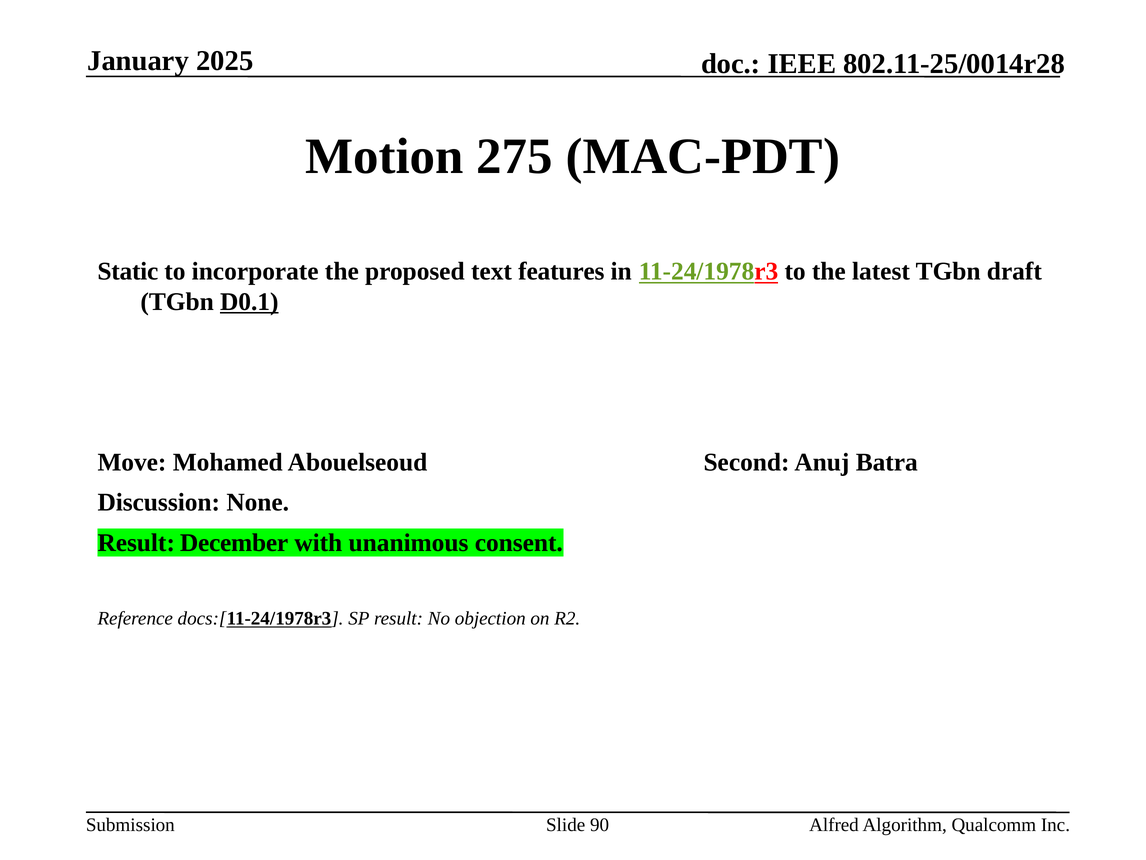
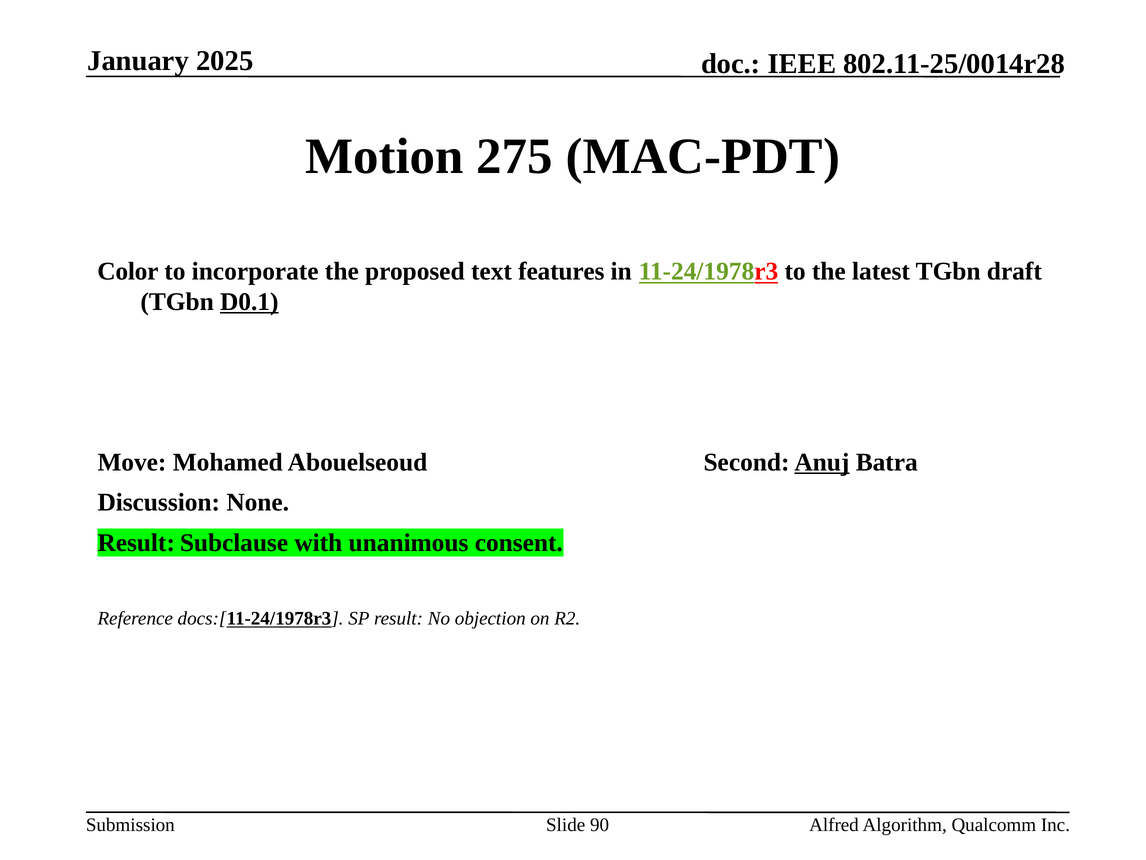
Static: Static -> Color (128, 271)
Anuj underline: none -> present (822, 462)
December: December -> Subclause (234, 542)
